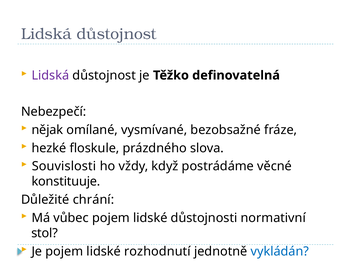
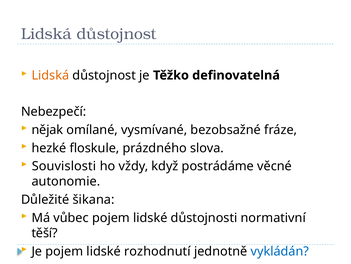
Lidská colour: purple -> orange (50, 75)
konstituuje: konstituuje -> autonomie (66, 181)
chrání: chrání -> šikana (94, 199)
stol: stol -> těší (45, 232)
